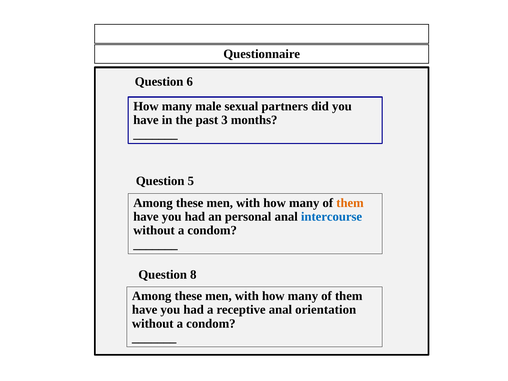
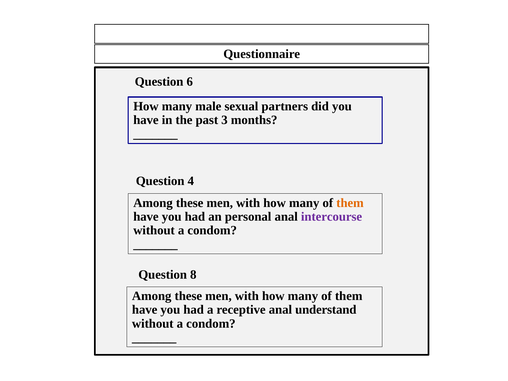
5: 5 -> 4 (191, 181)
intercourse colour: blue -> purple (332, 217)
orientation: orientation -> understand (326, 310)
